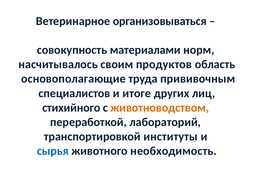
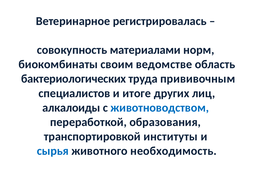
организовываться: организовываться -> регистрировалась (160, 21)
насчитывалось: насчитывалось -> биокомбинаты (58, 64)
продуктов: продуктов -> ведомстве (164, 64)
основополагающие: основополагающие -> бактериологических (74, 79)
стихийного: стихийного -> алкалоиды (71, 107)
животноводством colour: orange -> blue (160, 107)
лабораторий: лабораторий -> образования (165, 122)
